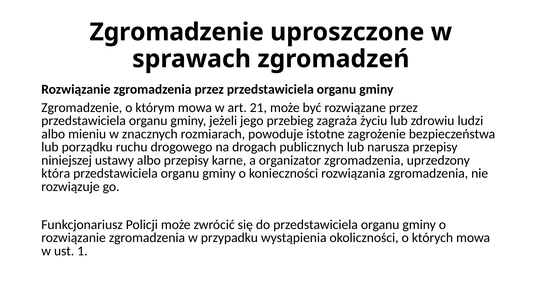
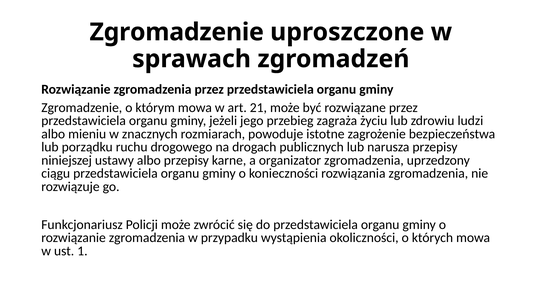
która: która -> ciągu (56, 173)
